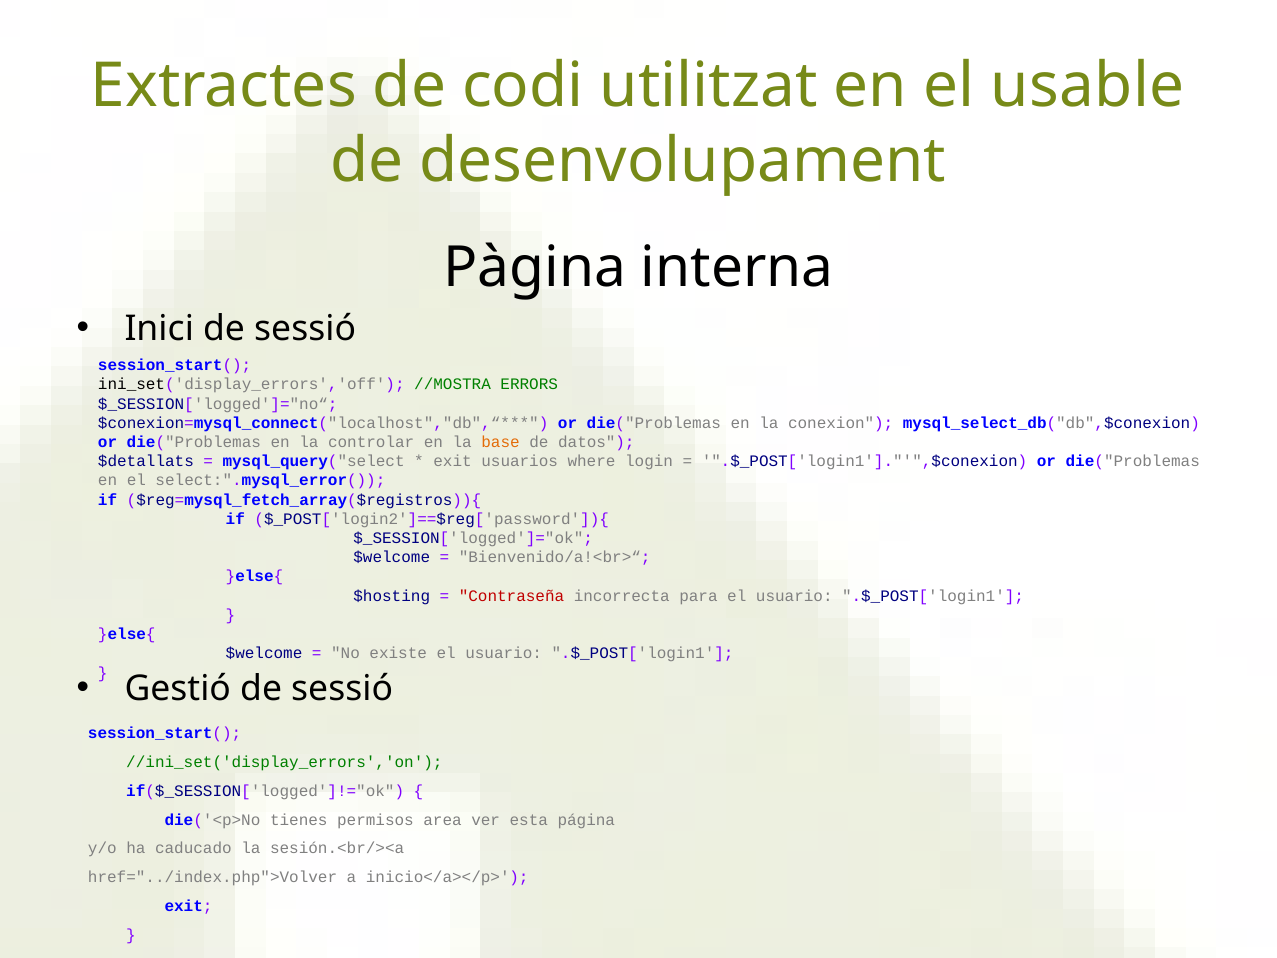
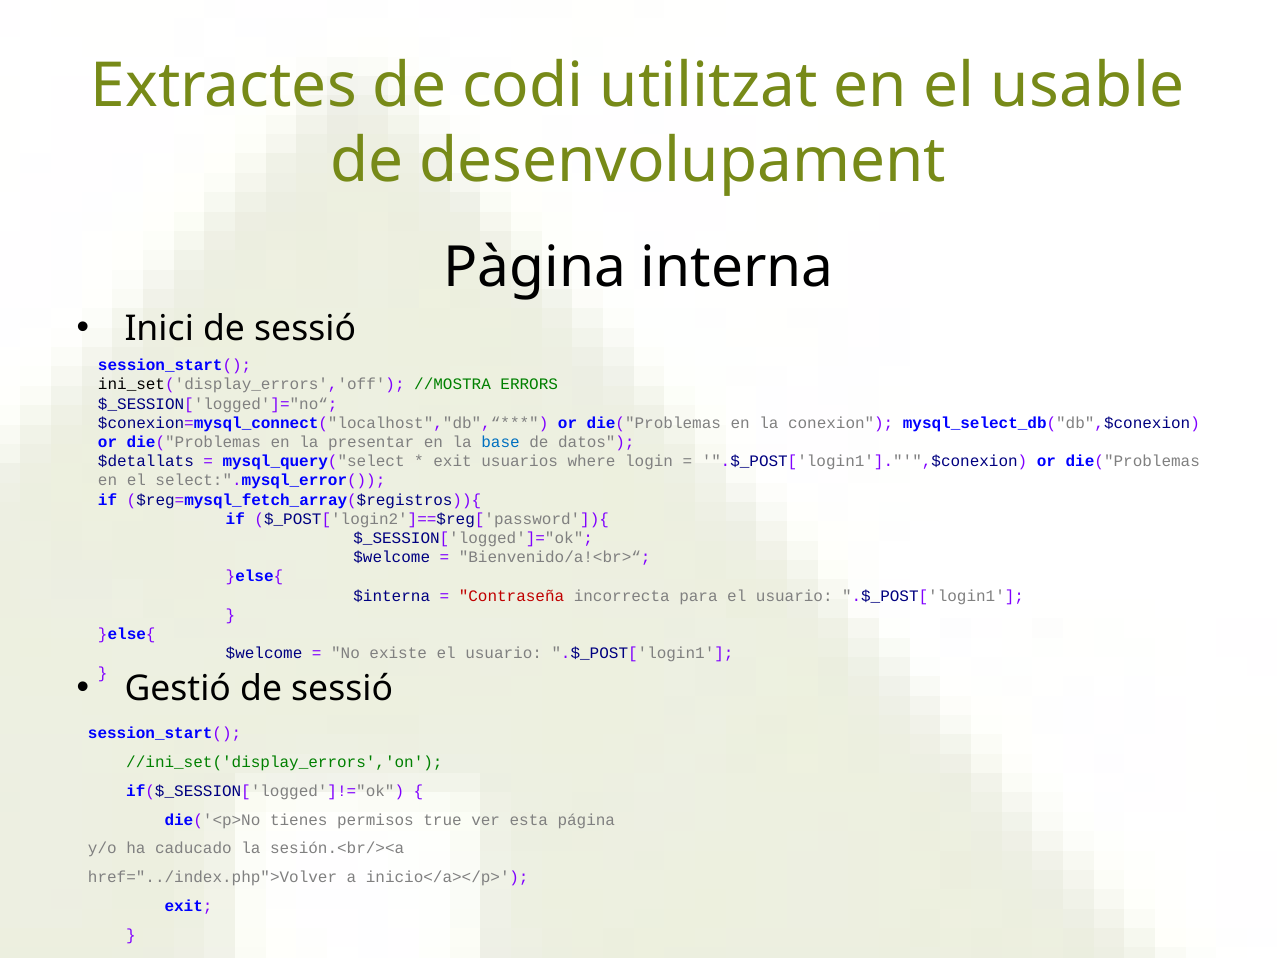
controlar: controlar -> presentar (371, 442)
base colour: orange -> blue (501, 442)
$hosting: $hosting -> $interna (392, 596)
area: area -> true (443, 820)
